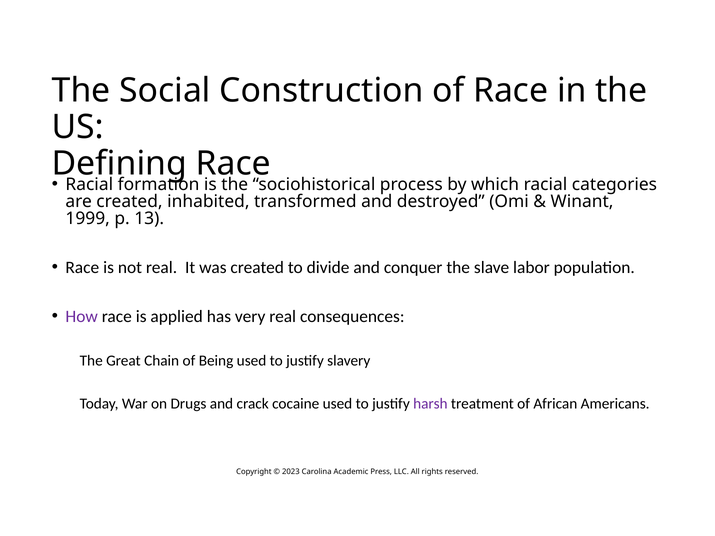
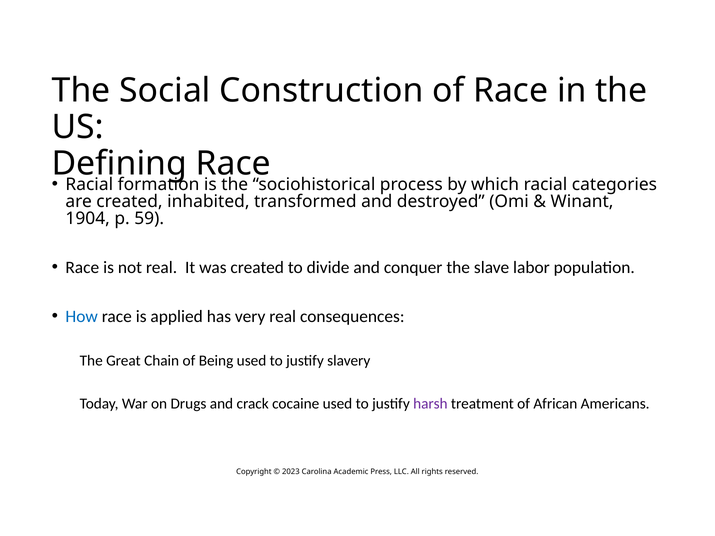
1999: 1999 -> 1904 (88, 218)
13: 13 -> 59 (149, 218)
How colour: purple -> blue (82, 317)
